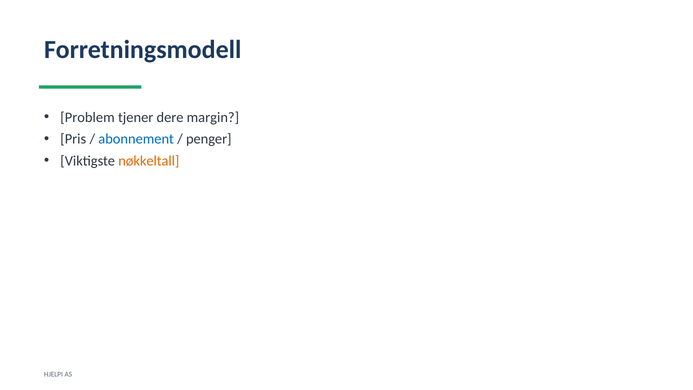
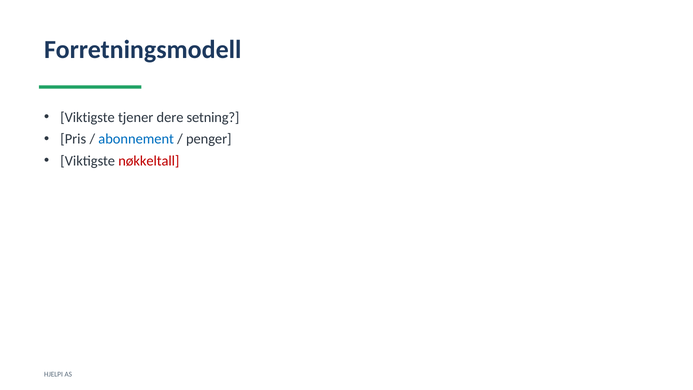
Problem: Problem -> Viktigste (88, 117)
margin: margin -> setning (213, 117)
nøkkeltall colour: orange -> red (149, 161)
